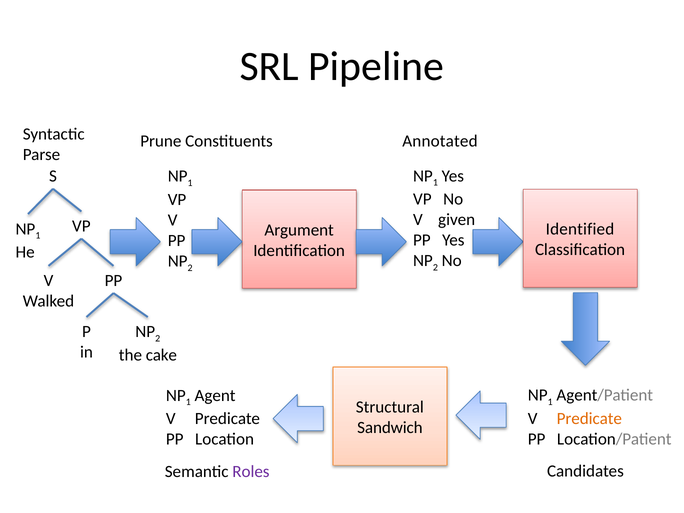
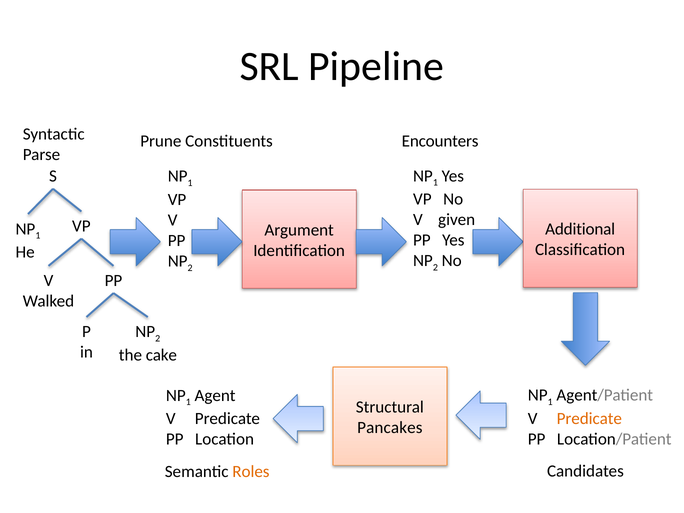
Annotated: Annotated -> Encounters (440, 141)
Identified: Identified -> Additional (580, 229)
Sandwich: Sandwich -> Pancakes (390, 427)
Roles colour: purple -> orange (251, 472)
